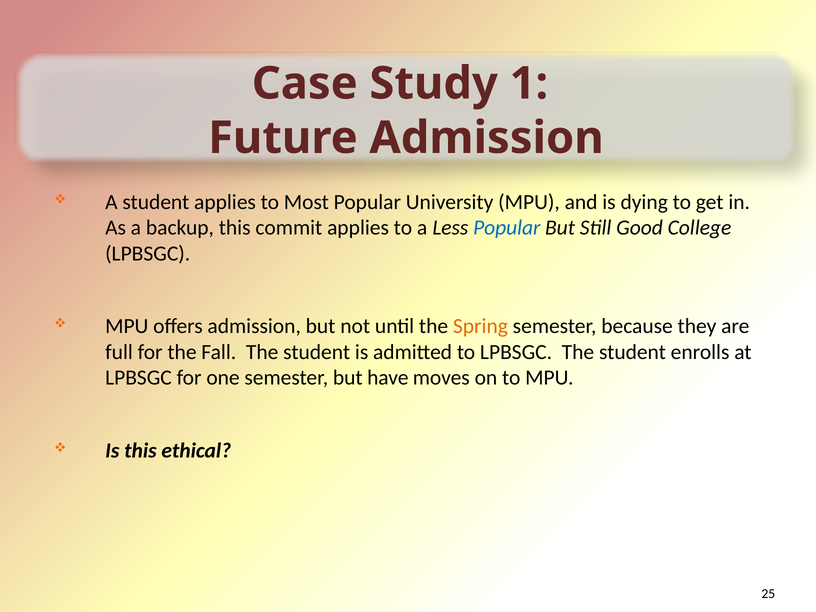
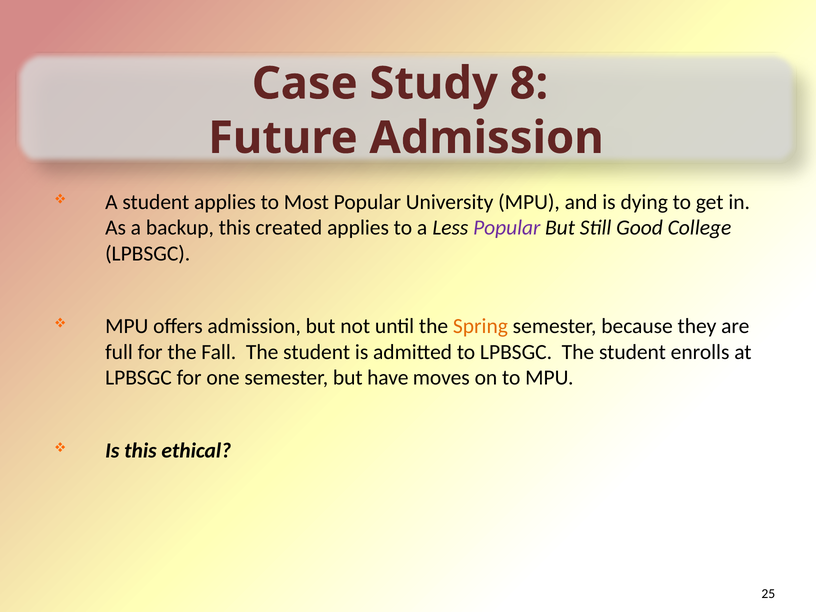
1: 1 -> 8 (529, 84)
commit: commit -> created (289, 228)
Popular colour: blue -> purple (507, 228)
